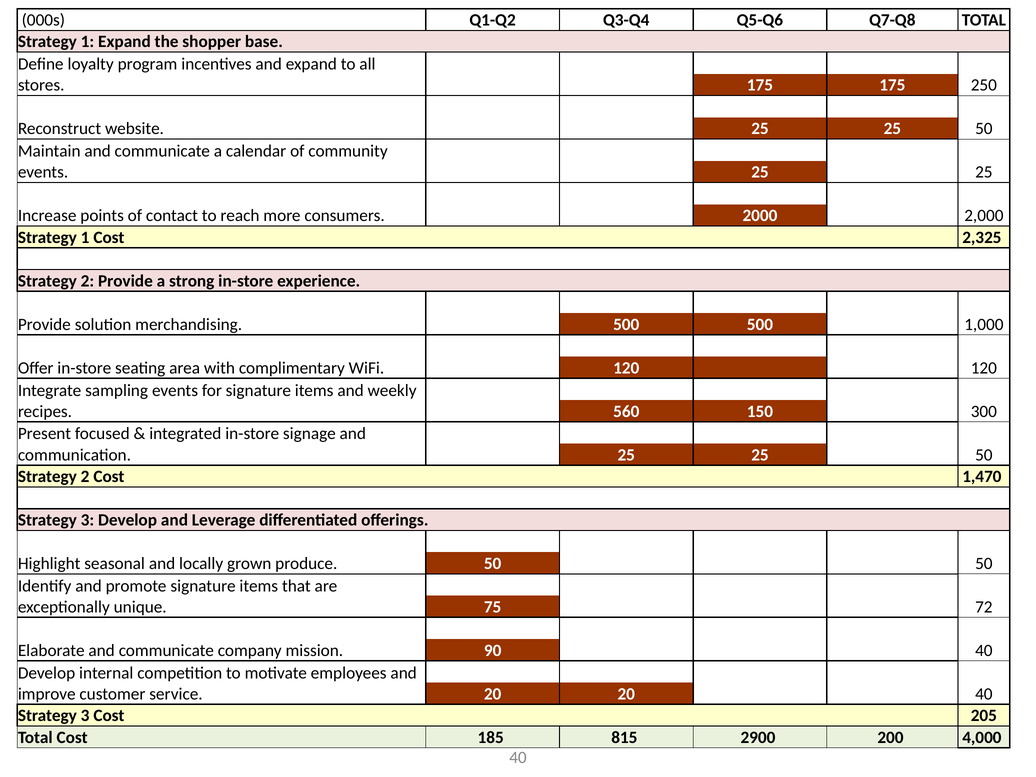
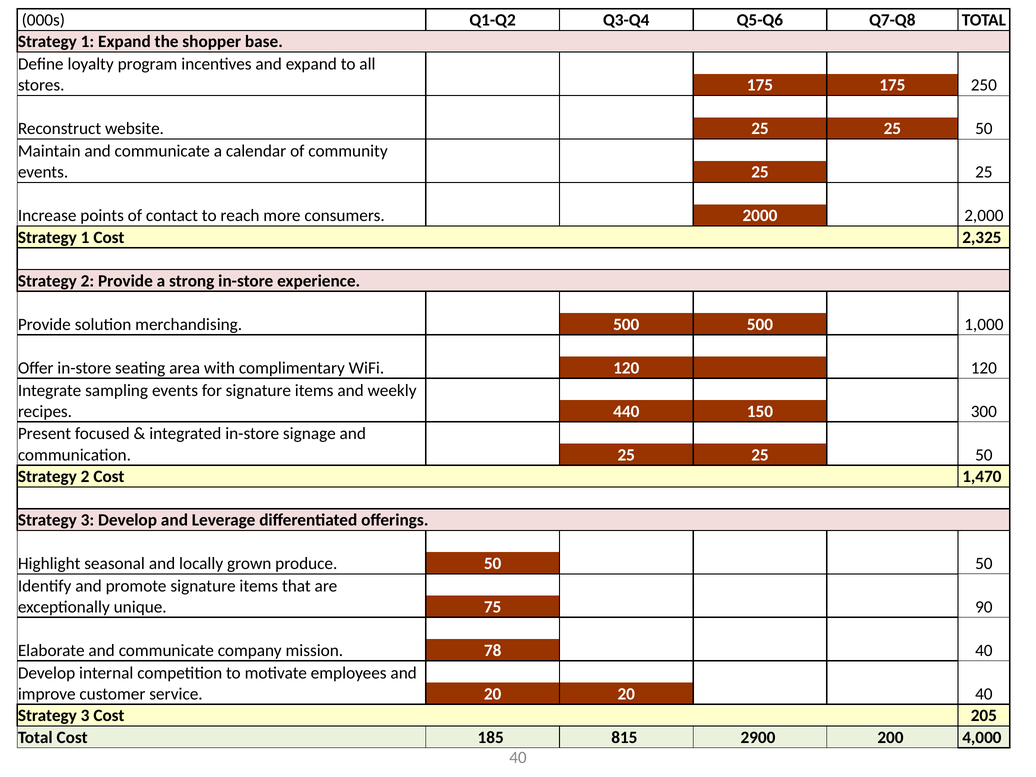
560: 560 -> 440 (626, 411)
72: 72 -> 90 (984, 607)
90: 90 -> 78 (493, 650)
